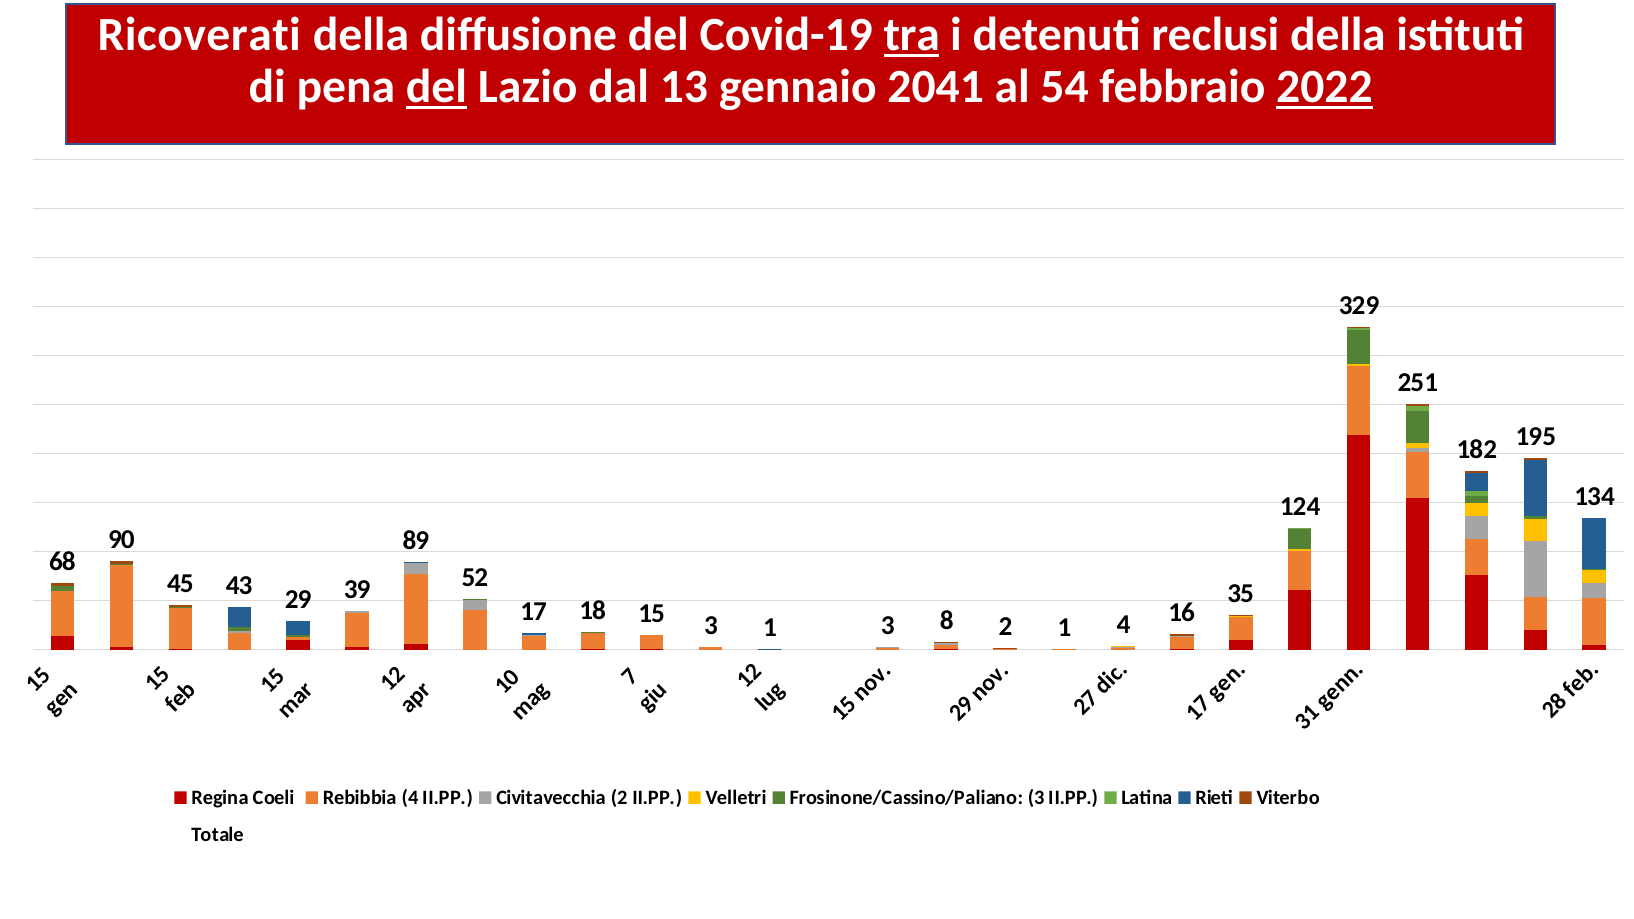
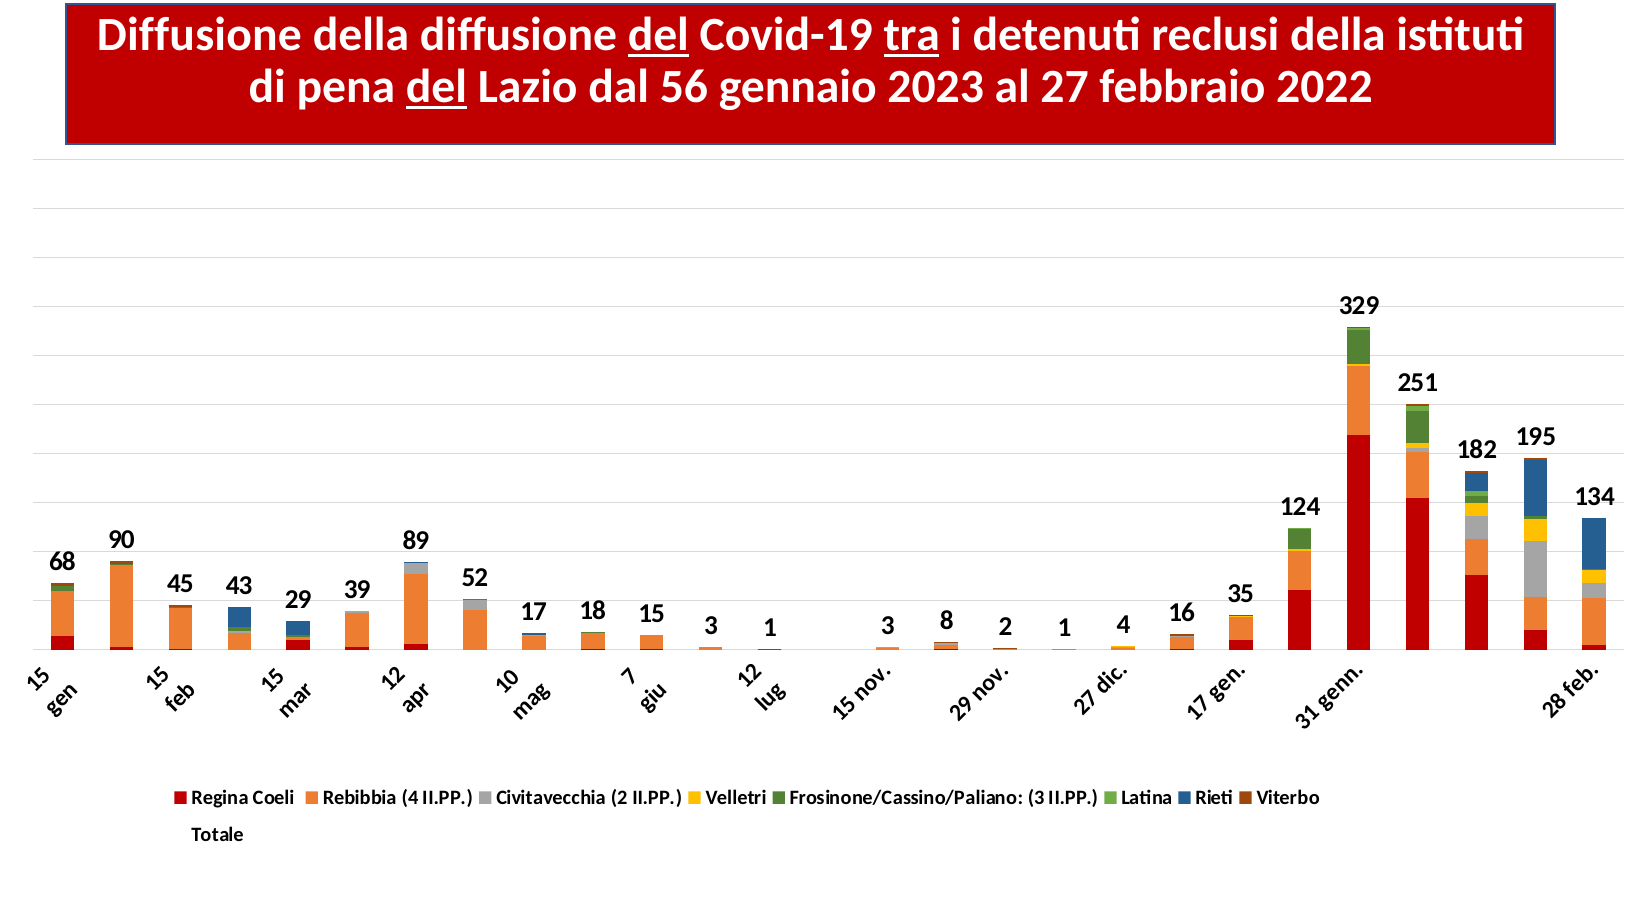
Ricoverati: Ricoverati -> Diffusione (199, 35)
del underline: none -> present (658, 35)
13: 13 -> 56 (684, 87)
2041: 2041 -> 2023 (936, 87)
54: 54 -> 27 (1065, 87)
2022 underline: present -> none (1324, 87)
